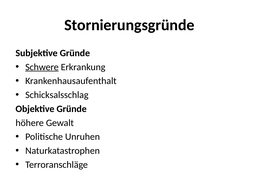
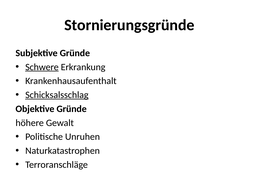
Schicksalsschlag underline: none -> present (57, 95)
